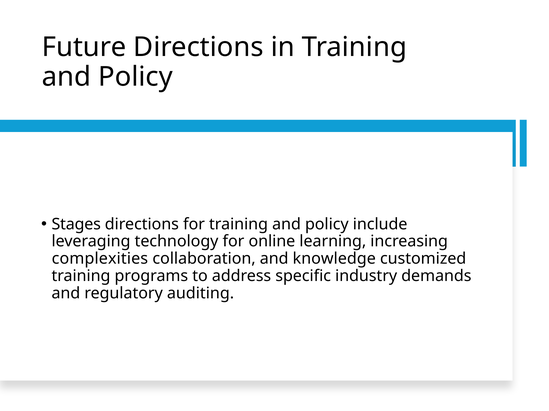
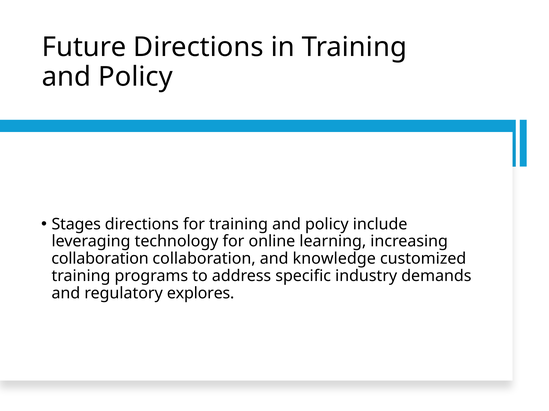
complexities: complexities -> collaboration (100, 259)
auditing: auditing -> explores (201, 294)
